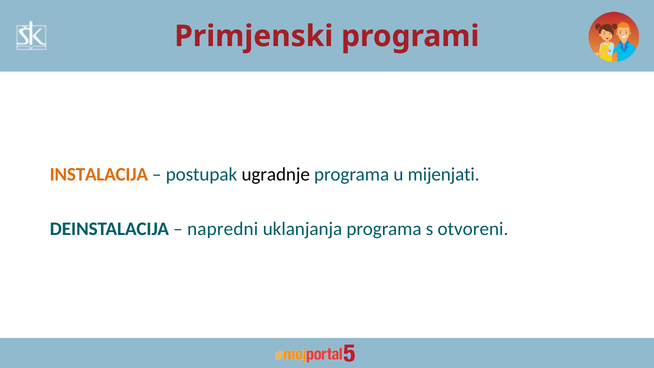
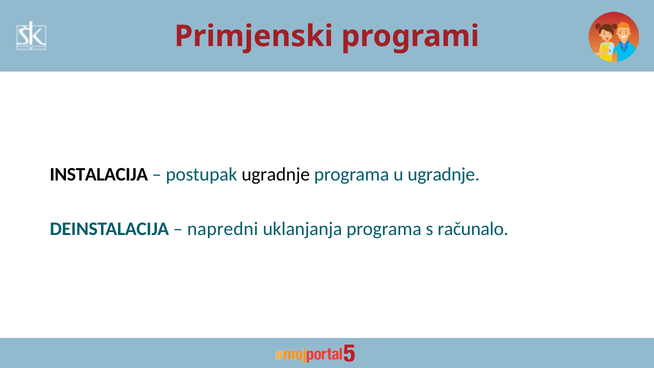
INSTALACIJA colour: orange -> black (99, 174)
u mijenjati: mijenjati -> ugradnje (444, 174)
otvoreni: otvoreni -> računalo (473, 229)
